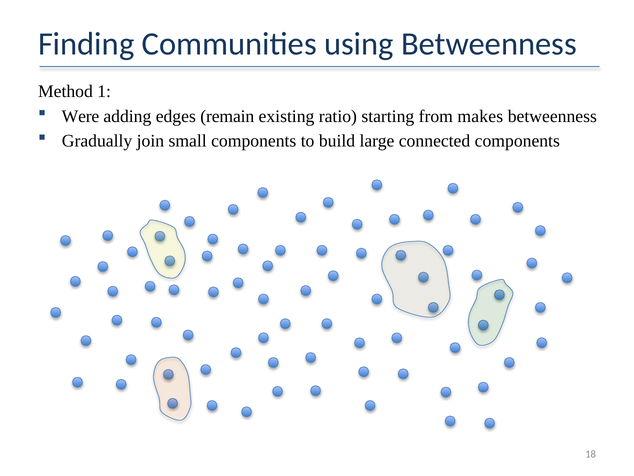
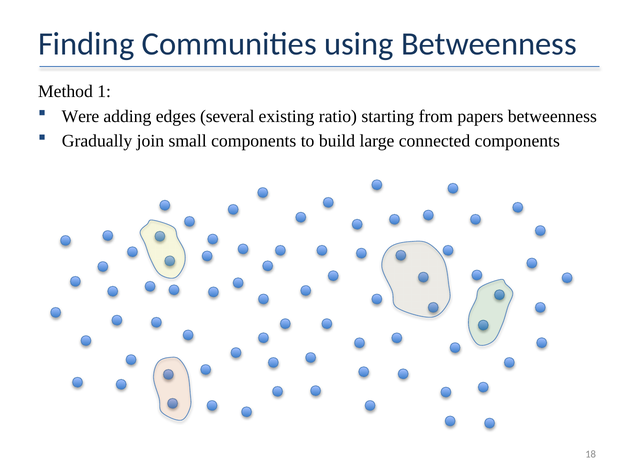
remain: remain -> several (227, 116)
makes: makes -> papers (480, 116)
